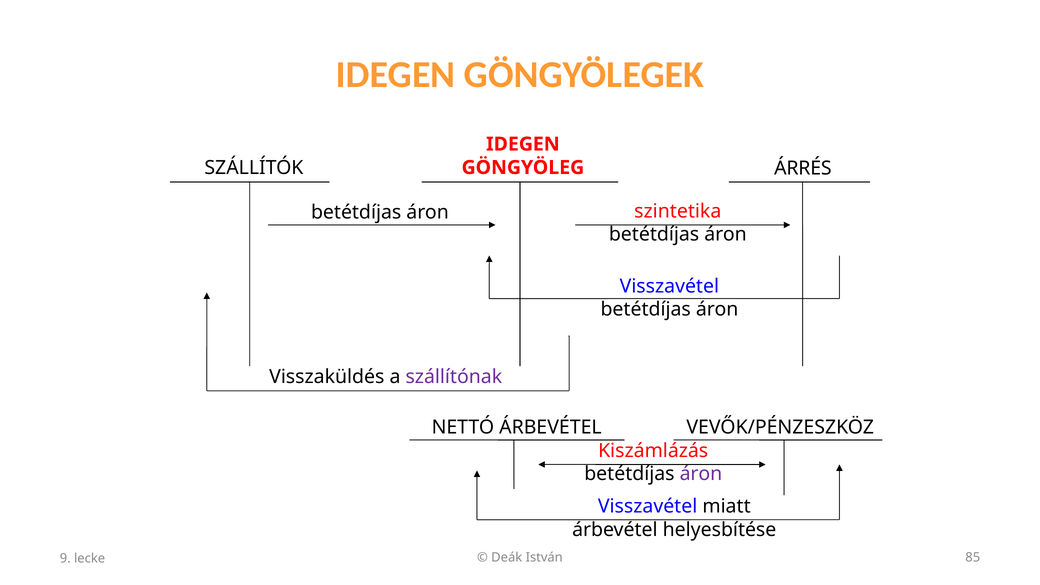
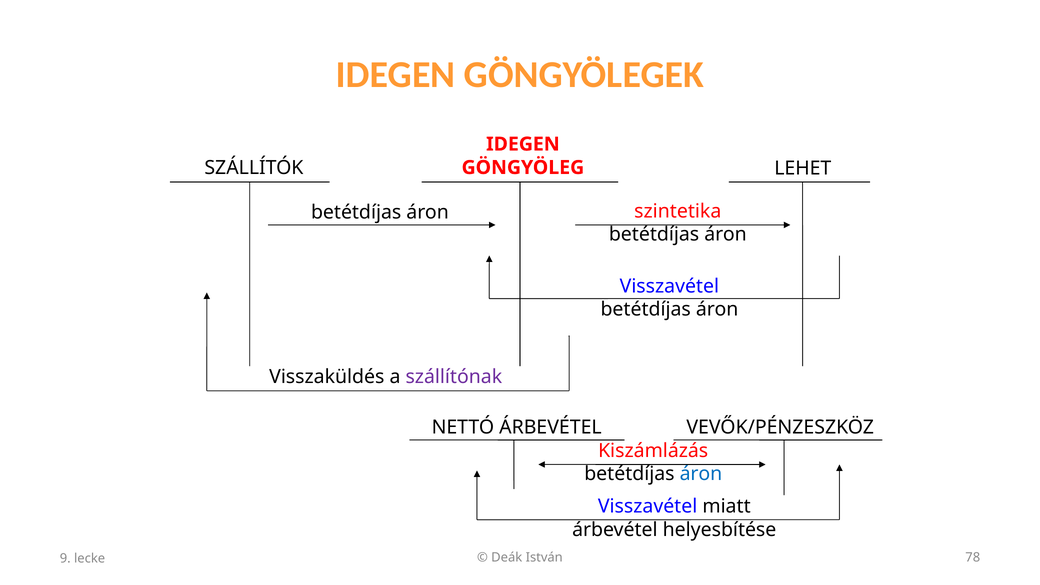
ÁRRÉS: ÁRRÉS -> LEHET (803, 168)
áron colour: purple -> blue (701, 474)
85: 85 -> 78 (973, 558)
